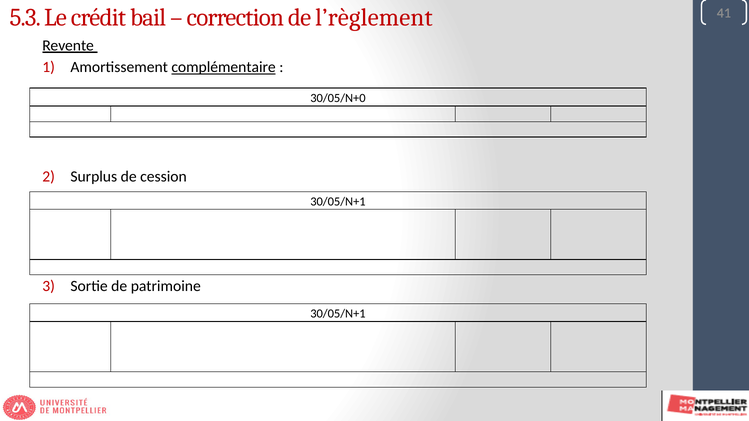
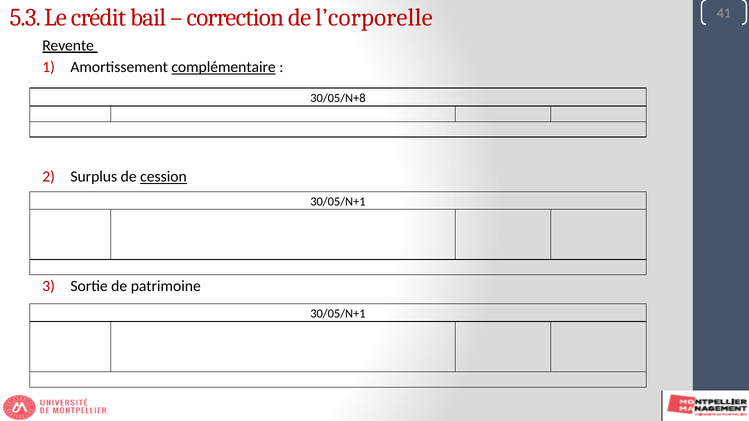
l’règlement: l’règlement -> l’corporelle (374, 18)
30/05/N+0: 30/05/N+0 -> 30/05/N+8 (338, 98)
cession underline: none -> present (163, 177)
